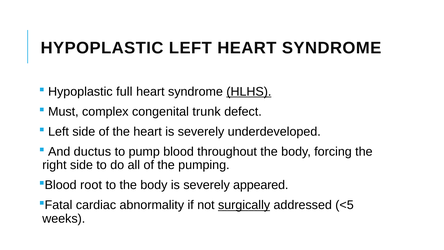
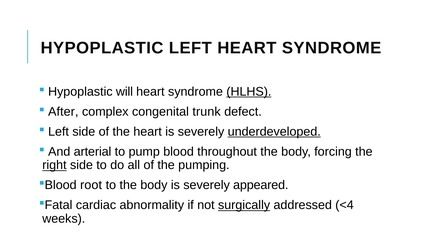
full: full -> will (124, 92)
Must: Must -> After (63, 112)
underdeveloped underline: none -> present (274, 132)
ductus: ductus -> arterial (93, 152)
right underline: none -> present (54, 165)
<5: <5 -> <4 (345, 205)
